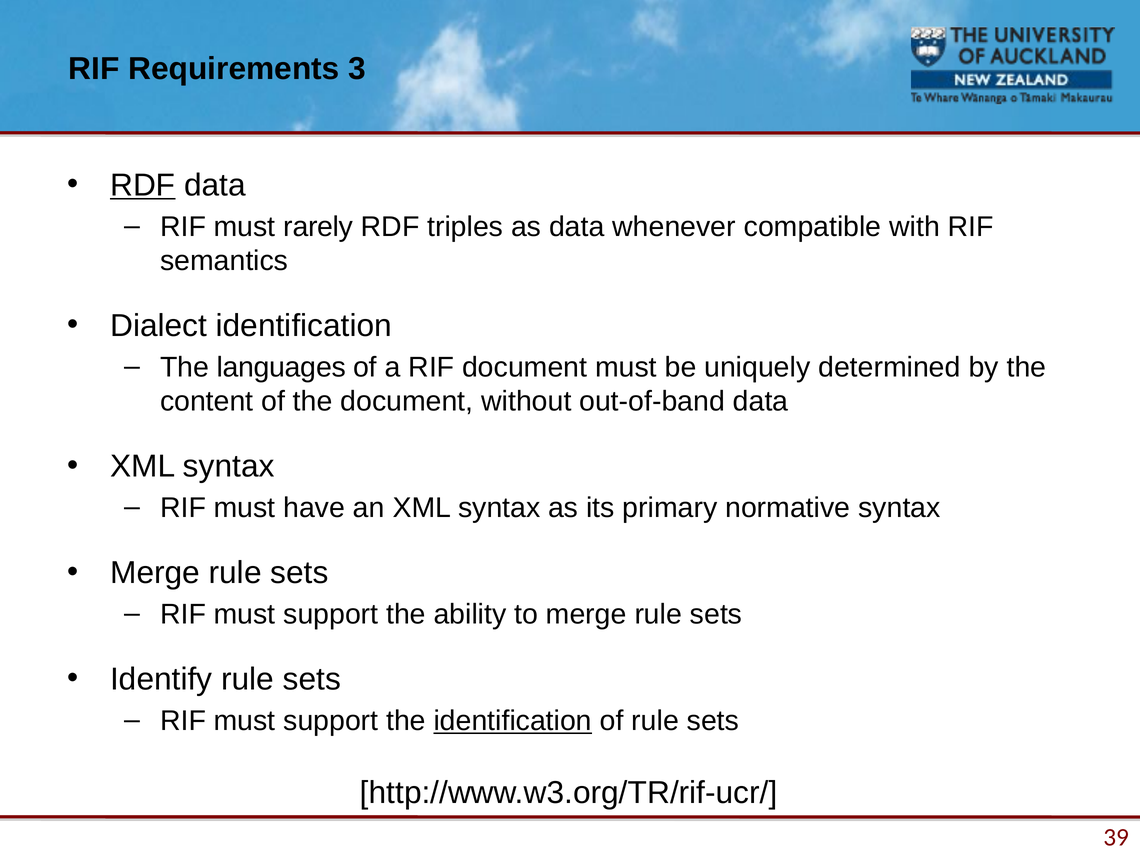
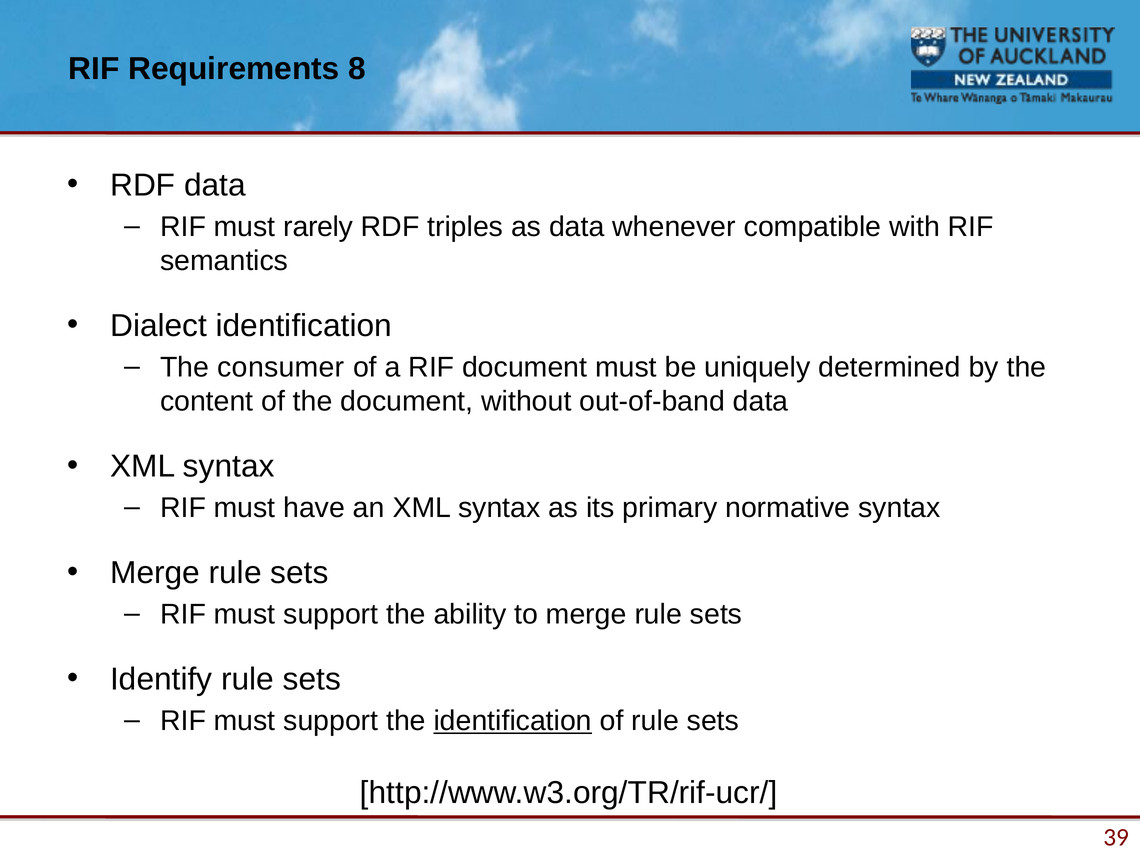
3: 3 -> 8 (357, 69)
RDF underline: present -> none (143, 185)
languages: languages -> consumer (281, 367)
